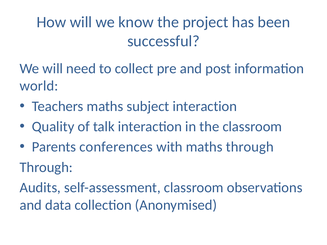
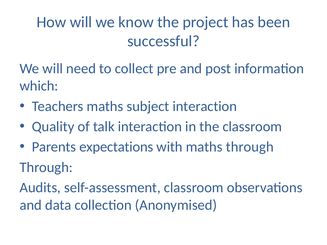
world: world -> which (39, 86)
conferences: conferences -> expectations (116, 147)
